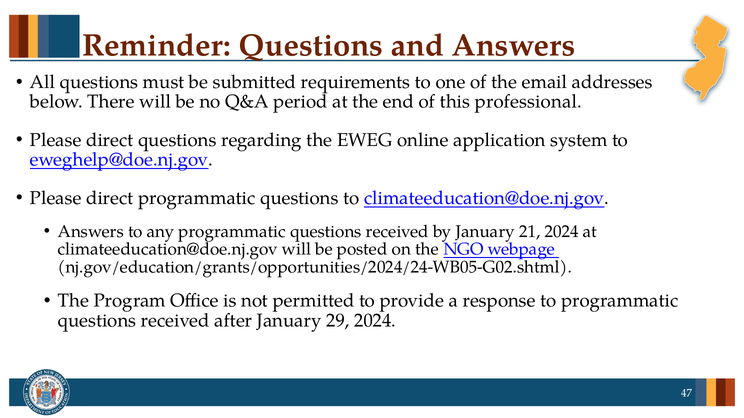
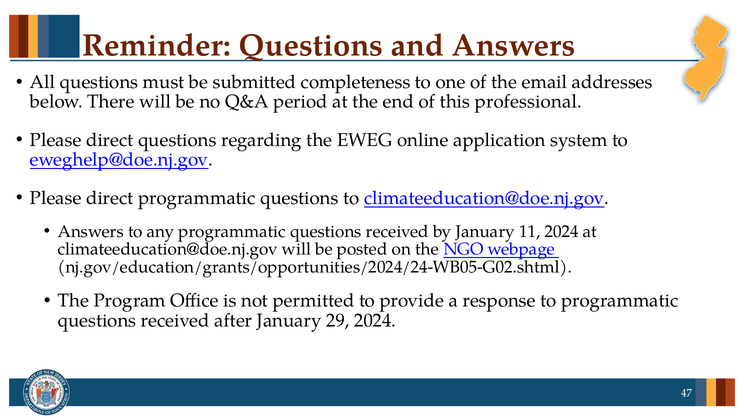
requirements: requirements -> completeness (356, 82)
21: 21 -> 11 (530, 232)
